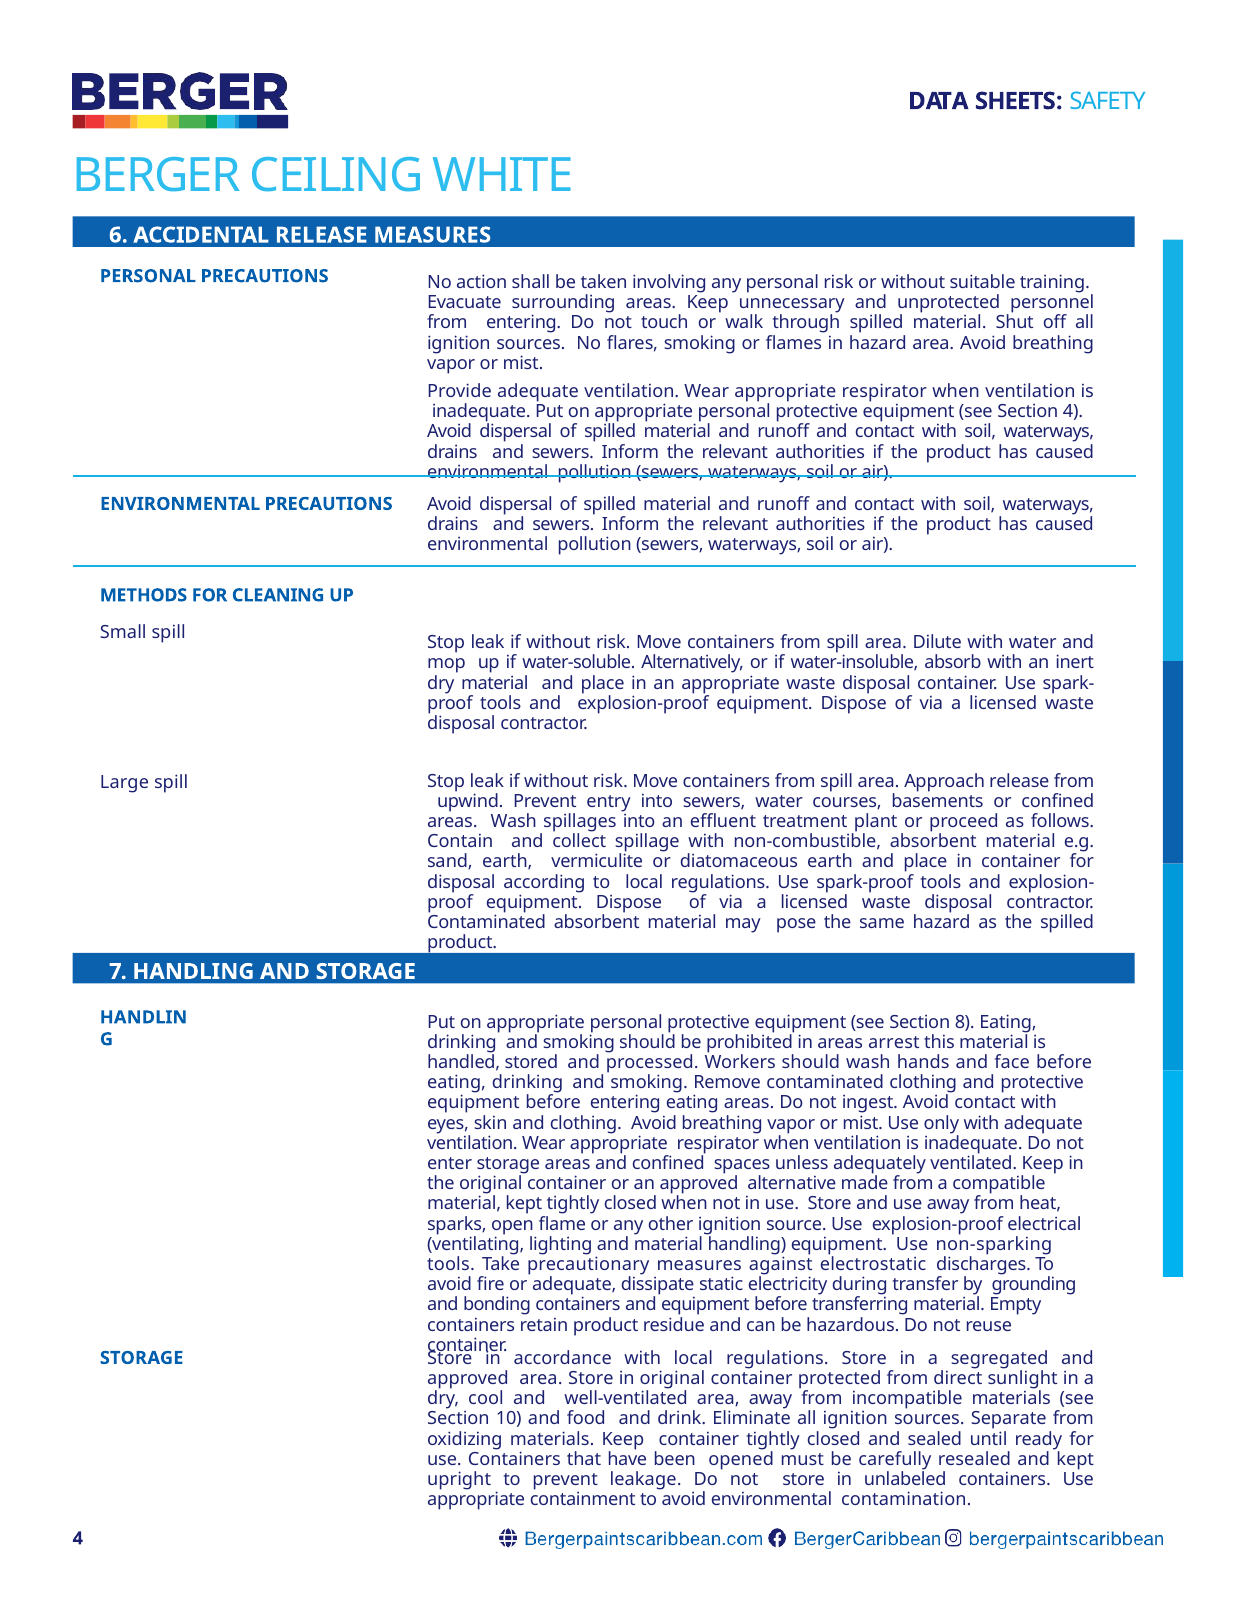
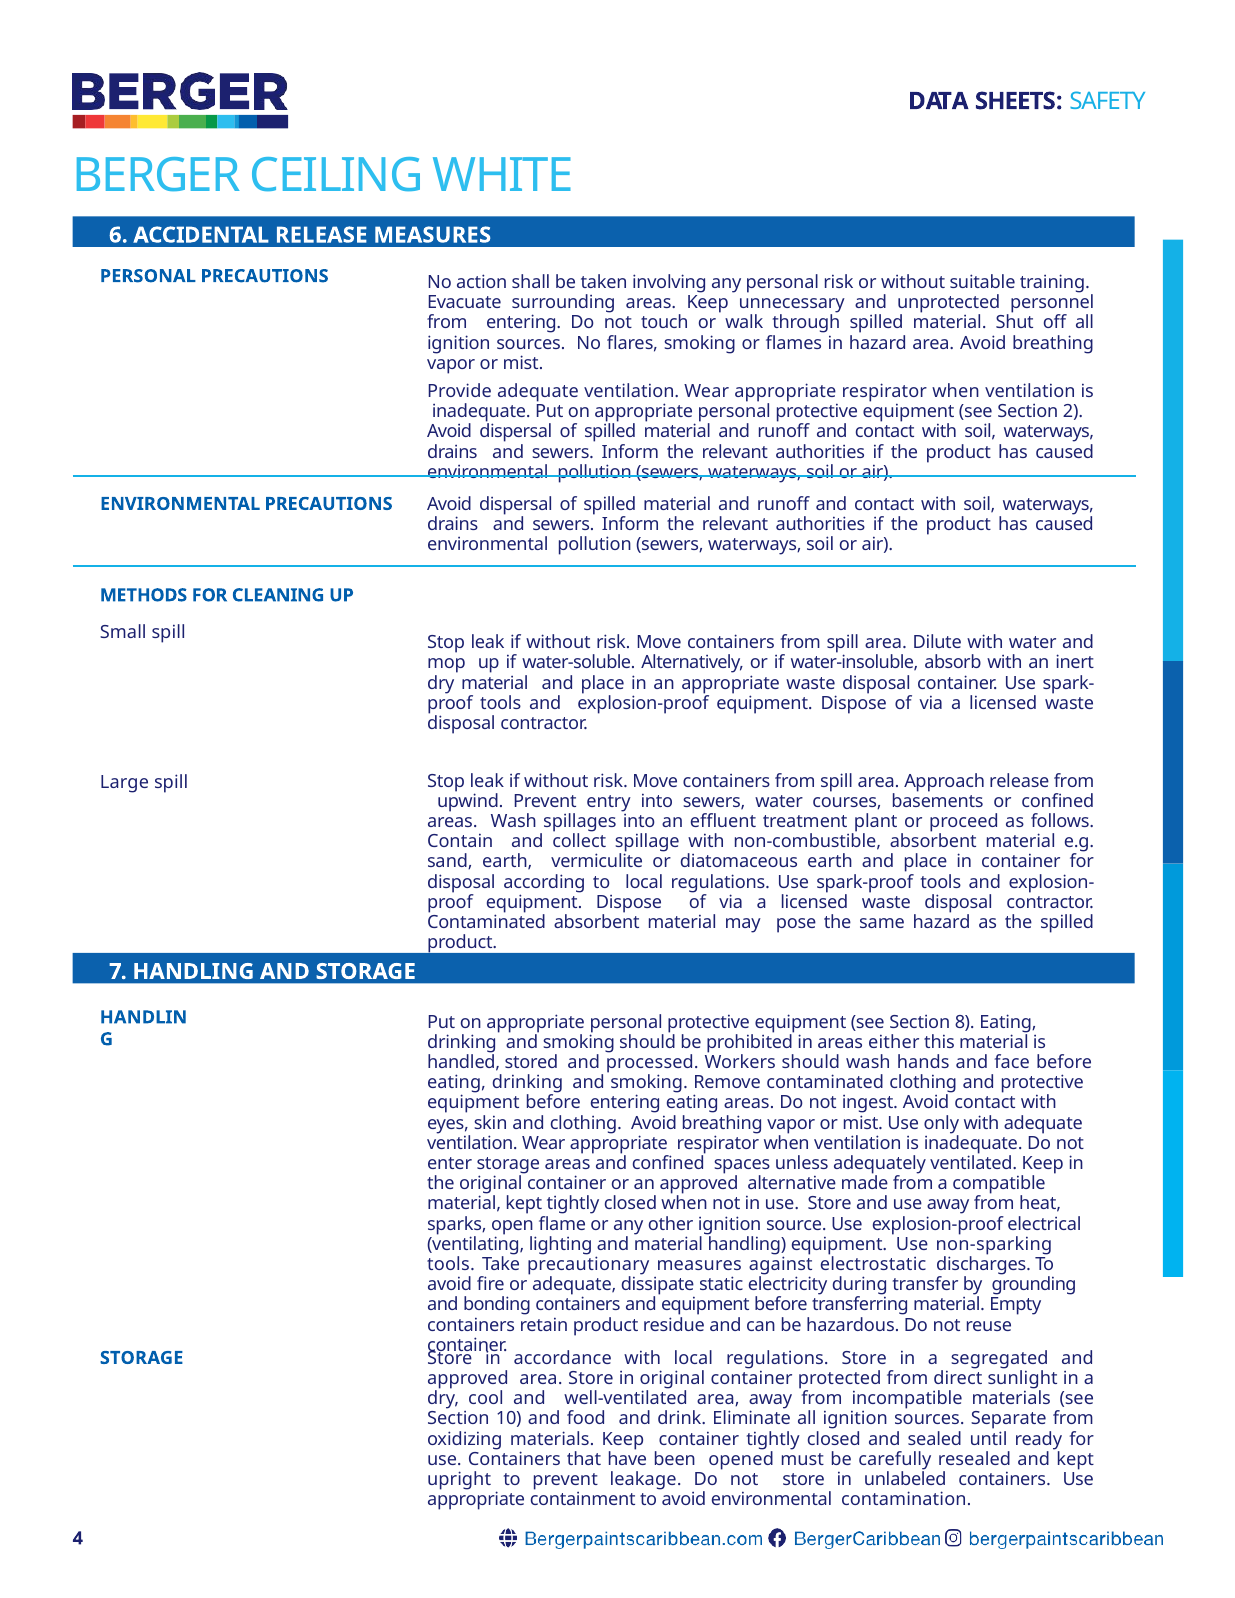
Section 4: 4 -> 2 (1073, 412)
arrest: arrest -> either (894, 1043)
